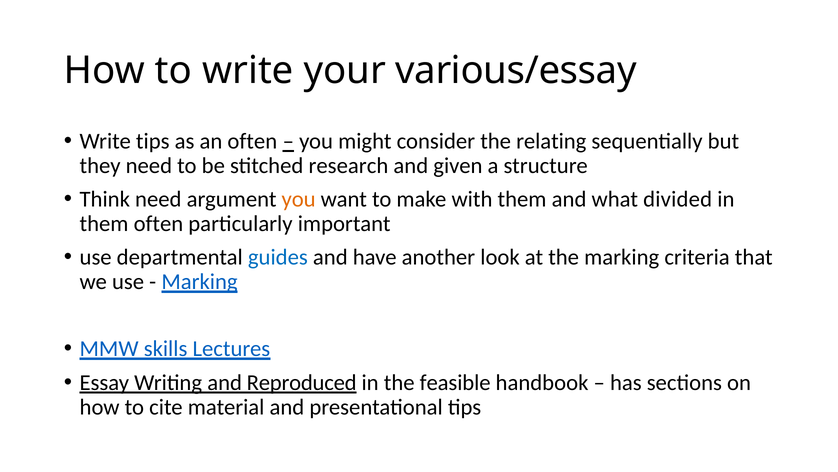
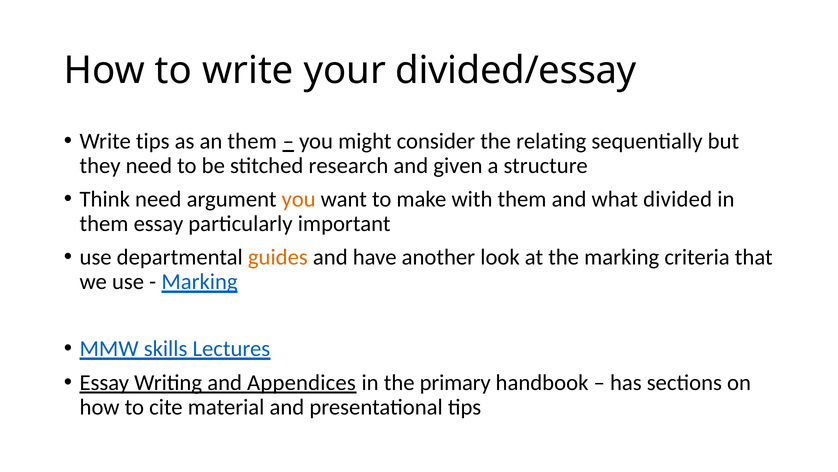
various/essay: various/essay -> divided/essay (516, 70)
an often: often -> them (252, 141)
them often: often -> essay (158, 223)
guides colour: blue -> orange (278, 257)
Reproduced: Reproduced -> Appendices (301, 382)
feasible: feasible -> primary (455, 382)
